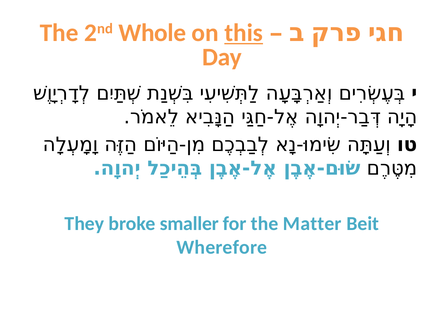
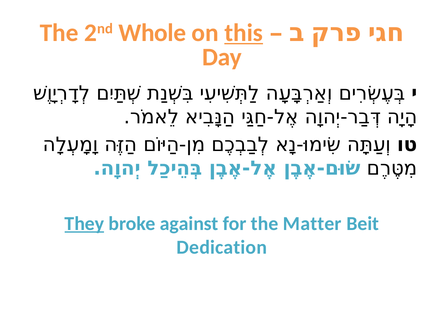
They underline: none -> present (84, 224)
smaller: smaller -> against (189, 224)
Wherefore: Wherefore -> Dedication (222, 247)
